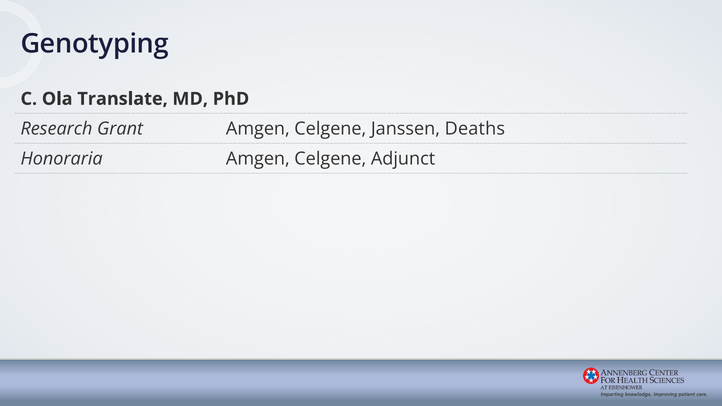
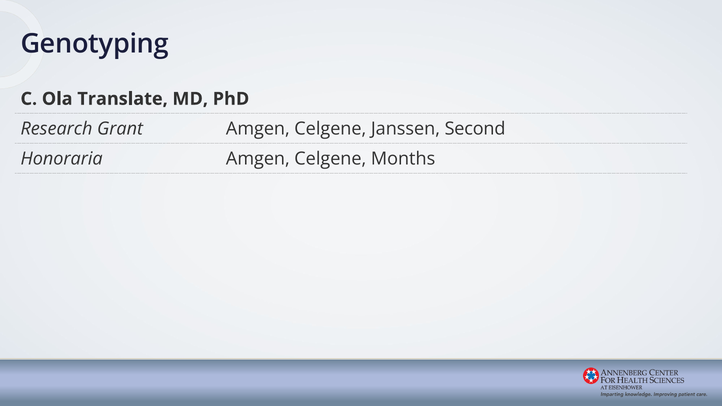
Deaths: Deaths -> Second (475, 129)
Adjunct: Adjunct -> Months (403, 159)
